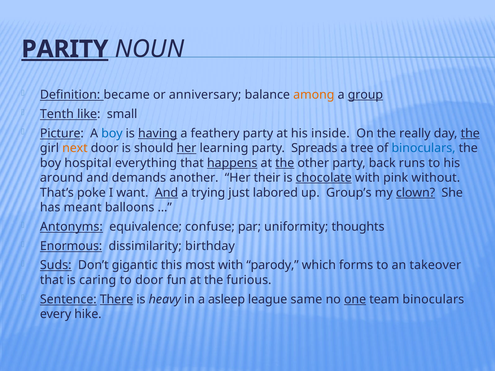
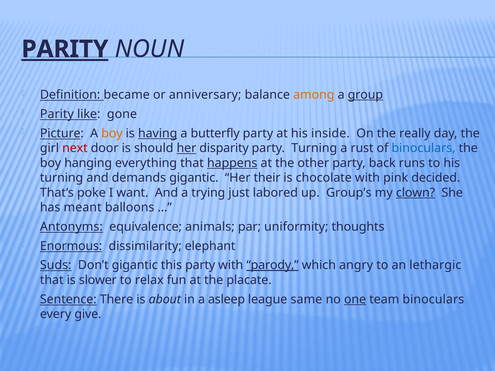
Tenth: Tenth -> Parity (57, 114)
small: small -> gone (122, 114)
boy colour: blue -> orange (112, 133)
feathery: feathery -> butterfly (215, 133)
the underline: present -> none (470, 133)
next colour: orange -> red (75, 148)
learning: learning -> disparity (224, 148)
party Spreads: Spreads -> Turning (314, 148)
tree: tree -> rust (362, 148)
hospital: hospital -> hanging (88, 163)
the underline: present -> none (285, 163)
around: around -> turning (62, 178)
demands another: another -> gigantic (194, 178)
chocolate underline: present -> none (324, 178)
without: without -> decided (436, 178)
And underline: present -> none (166, 193)
confuse: confuse -> animals (210, 227)
birthday: birthday -> elephant (210, 246)
this most: most -> party (200, 265)
parody underline: none -> present (273, 265)
forms: forms -> angry (356, 265)
takeover: takeover -> lethargic (435, 265)
caring: caring -> slower (98, 280)
to door: door -> relax (149, 280)
furious: furious -> placate (249, 280)
There underline: present -> none (117, 299)
heavy: heavy -> about (165, 299)
hike: hike -> give (88, 314)
